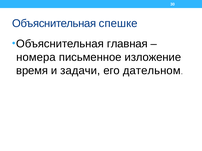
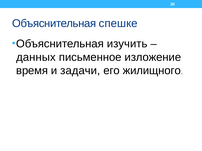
главная: главная -> изучить (127, 44)
номера: номера -> данных (36, 57)
дательном: дательном -> жилищного (152, 71)
